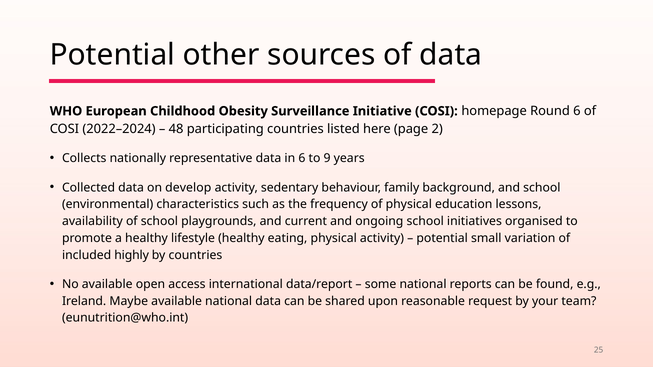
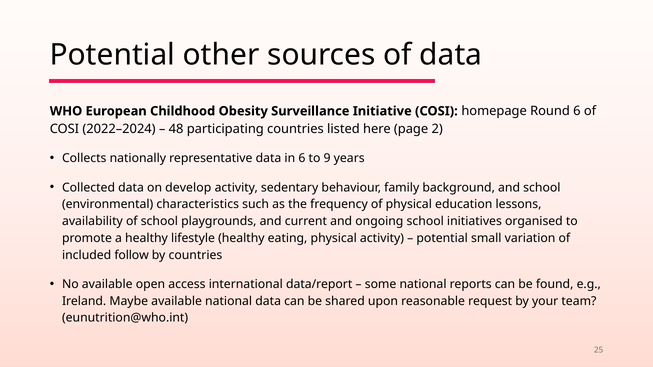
highly: highly -> follow (132, 255)
